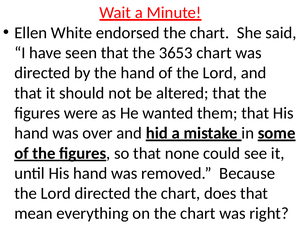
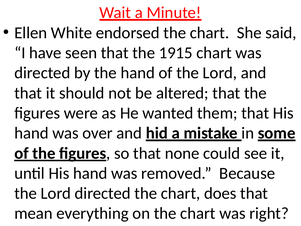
3653: 3653 -> 1915 (176, 53)
